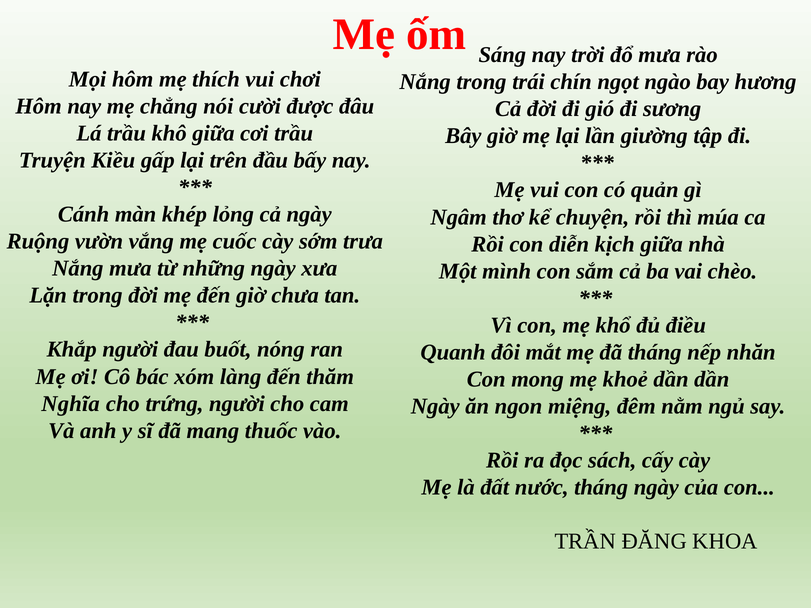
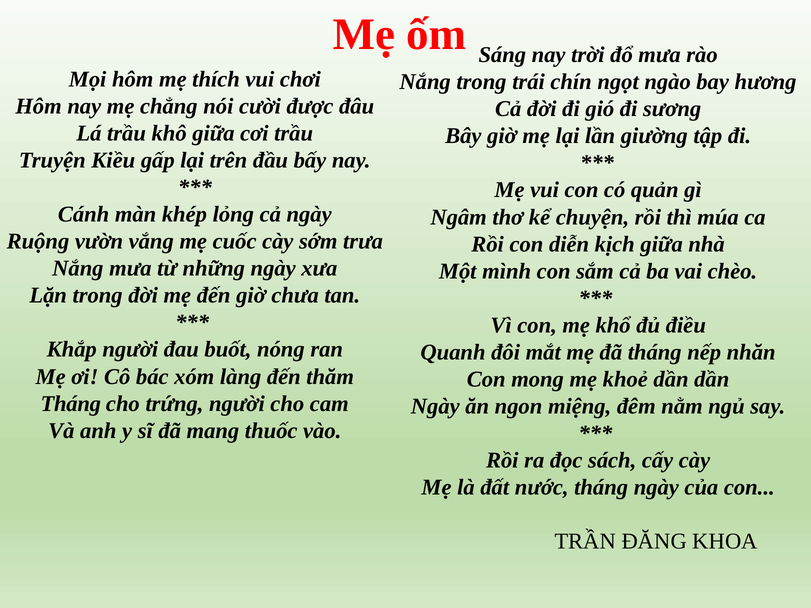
Nghĩa: Nghĩa -> Tháng (71, 404)
